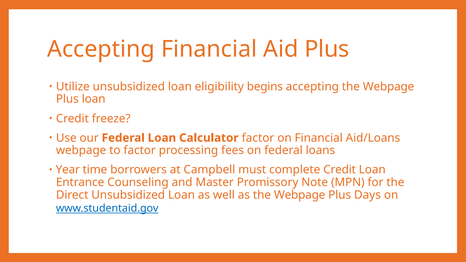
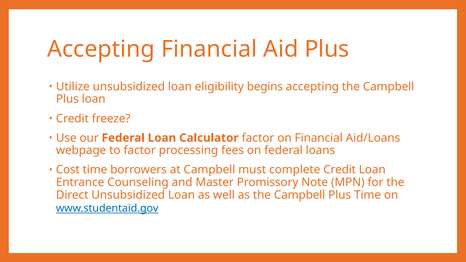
accepting the Webpage: Webpage -> Campbell (389, 87)
Year: Year -> Cost (68, 170)
as the Webpage: Webpage -> Campbell (300, 195)
Plus Days: Days -> Time (368, 195)
